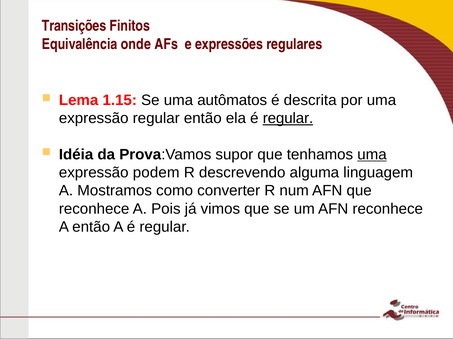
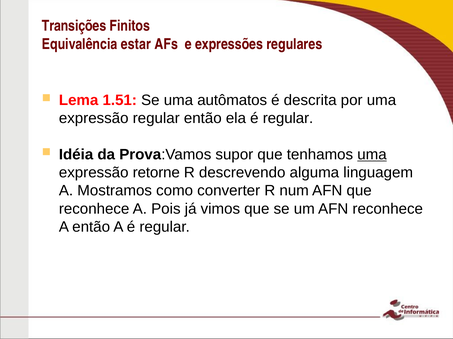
onde: onde -> estar (136, 44)
1.15: 1.15 -> 1.51 (120, 100)
regular underline: present -> none (288, 119)
podem: podem -> retorne (156, 173)
